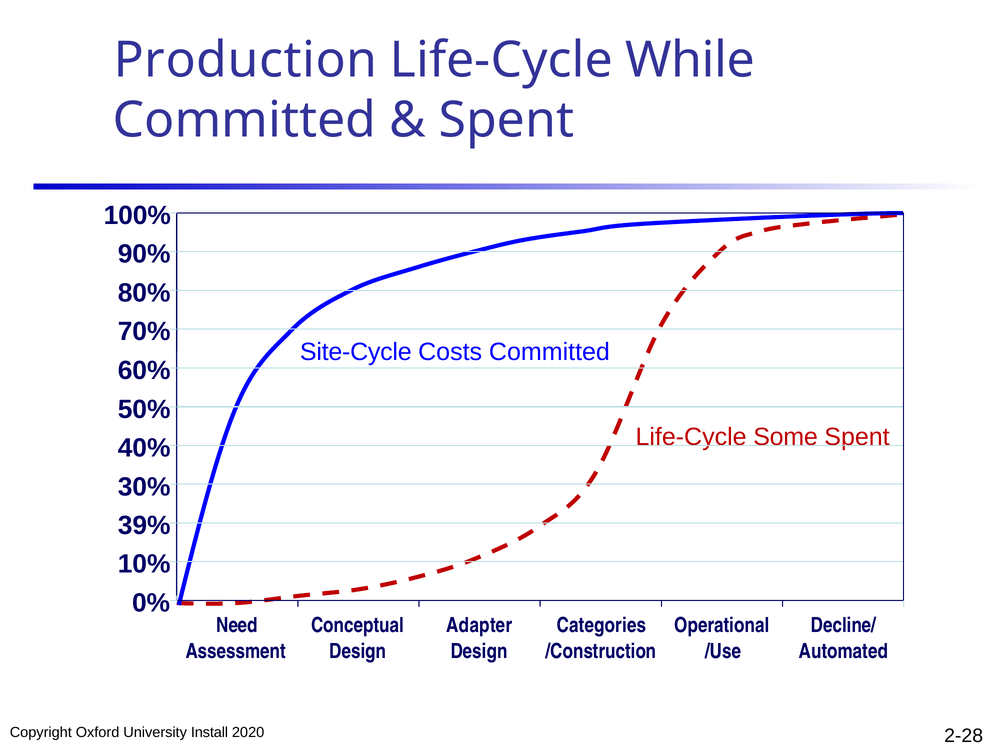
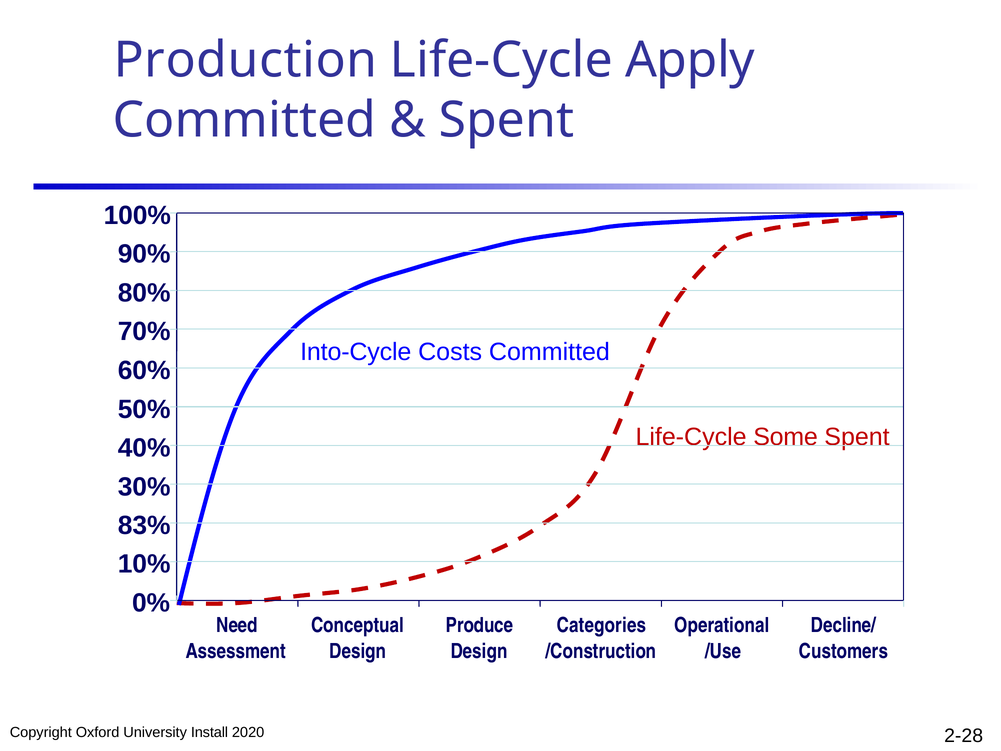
While: While -> Apply (690, 60)
Site-Cycle: Site-Cycle -> Into-Cycle (356, 352)
39%: 39% -> 83% (144, 525)
Adapter: Adapter -> Produce (480, 625)
Automated: Automated -> Customers (843, 651)
